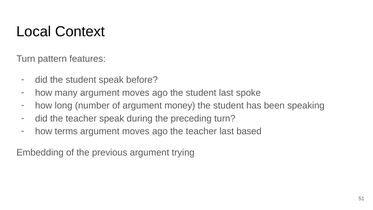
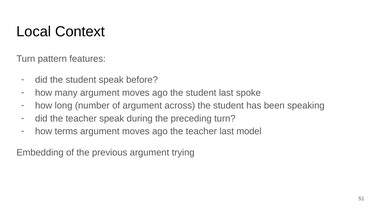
money: money -> across (180, 106)
based: based -> model (249, 131)
